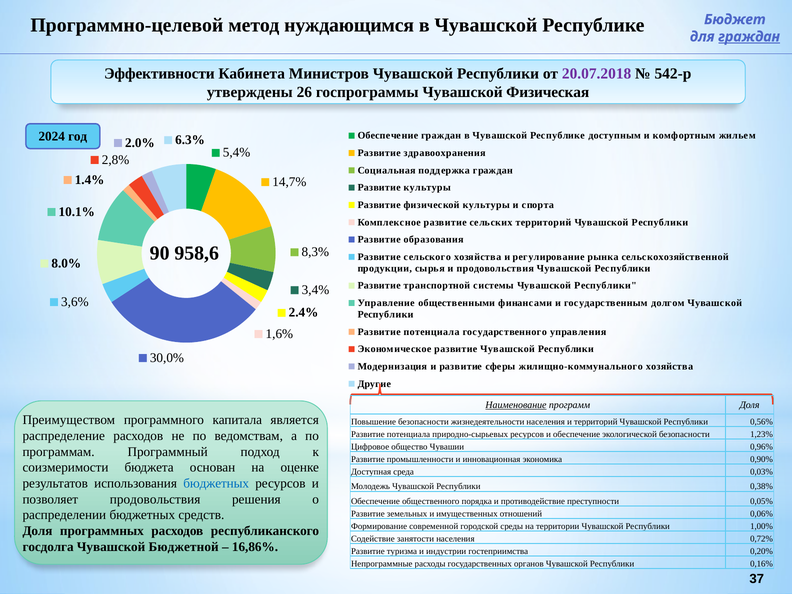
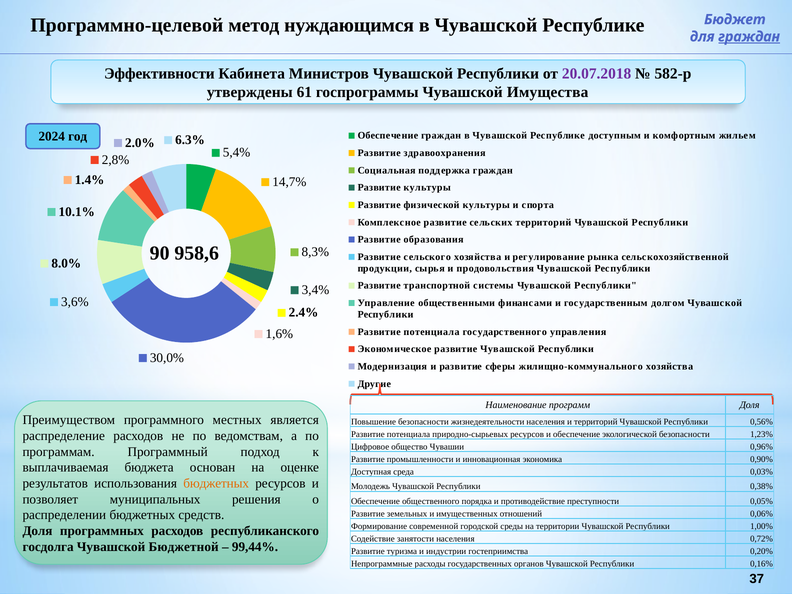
542-р: 542-р -> 582-р (673, 74)
26: 26 -> 61 (304, 92)
Физическая: Физическая -> Имущества (548, 92)
Наименование underline: present -> none (516, 405)
капитала: капитала -> местных (237, 420)
соизмеримости: соизмеримости -> выплачиваемая (65, 468)
бюджетных colour: blue -> orange (216, 483)
позволяет продовольствия: продовольствия -> муниципальных (155, 499)
16,86%: 16,86% -> 99,44% (255, 547)
